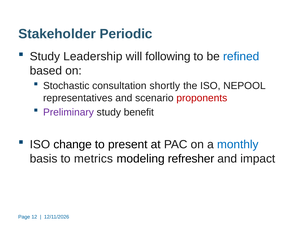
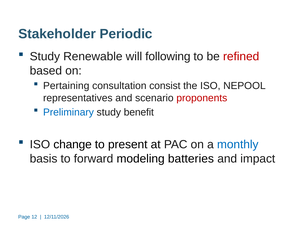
Leadership: Leadership -> Renewable (93, 57)
refined colour: blue -> red (241, 57)
Stochastic: Stochastic -> Pertaining (66, 86)
shortly: shortly -> consist (165, 86)
Preliminary colour: purple -> blue (68, 113)
metrics: metrics -> forward (94, 159)
refresher: refresher -> batteries (191, 159)
